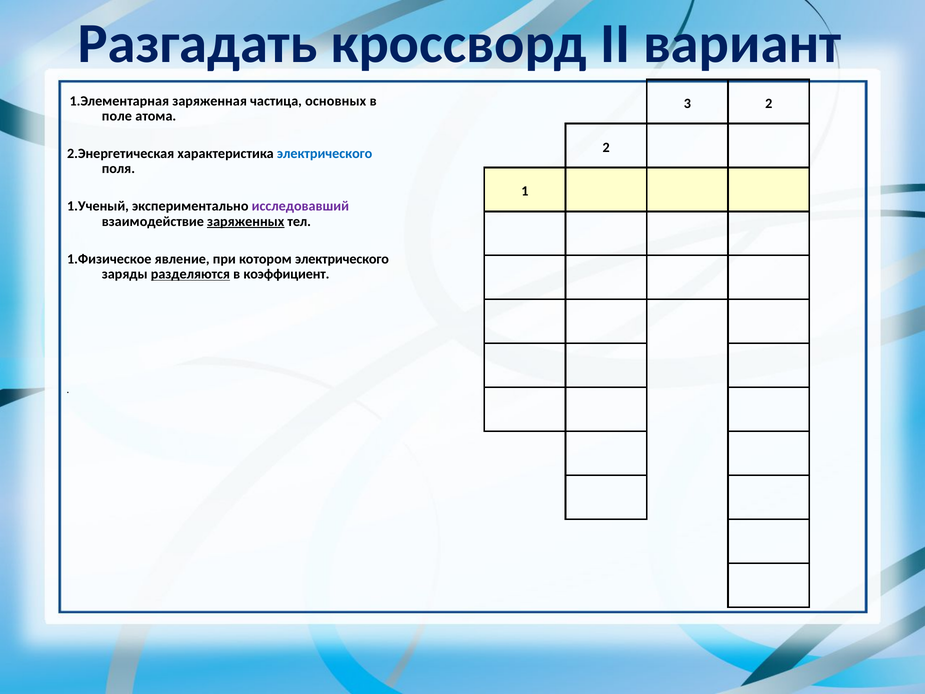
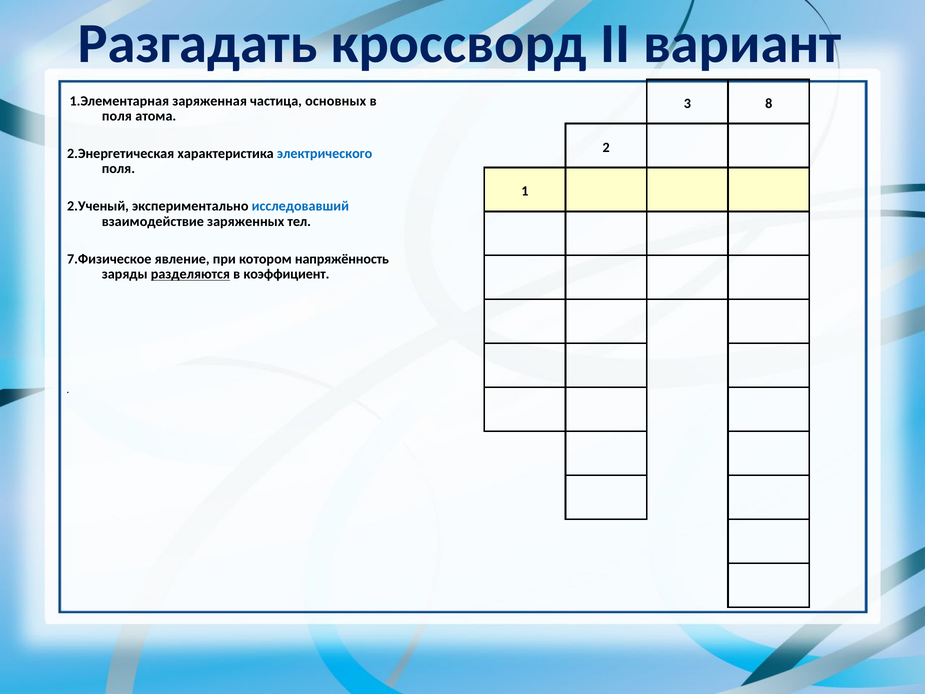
3 2: 2 -> 8 (769, 103)
поле: поле -> поля (117, 116)
1.Ученый: 1.Ученый -> 2.Ученый (98, 206)
исследовавший colour: purple -> blue (300, 206)
заряженных underline: present -> none (246, 221)
1.Физическое: 1.Физическое -> 7.Физическое (109, 259)
котором электрического: электрического -> напряжённость (342, 259)
